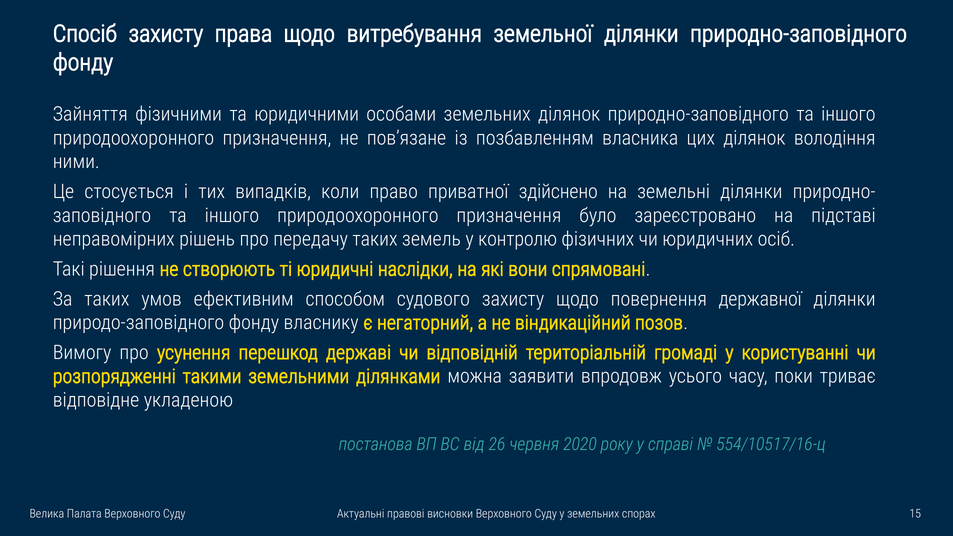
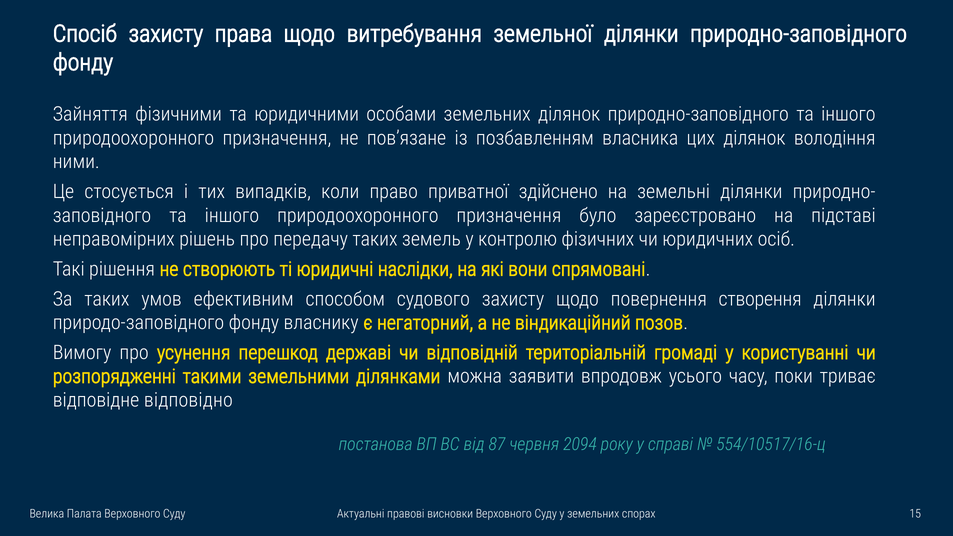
державної: державної -> створення (760, 299)
укладеною: укладеною -> відповідно (188, 400)
26: 26 -> 87 (497, 444)
2020: 2020 -> 2094 (580, 444)
